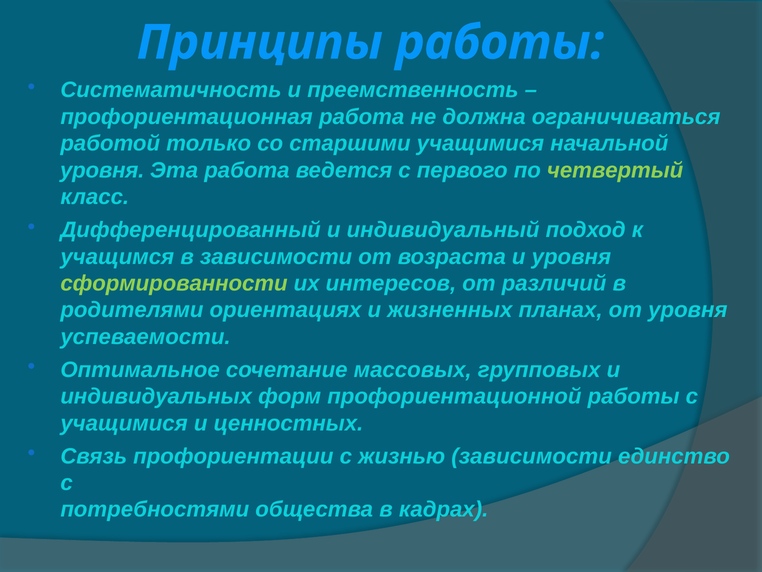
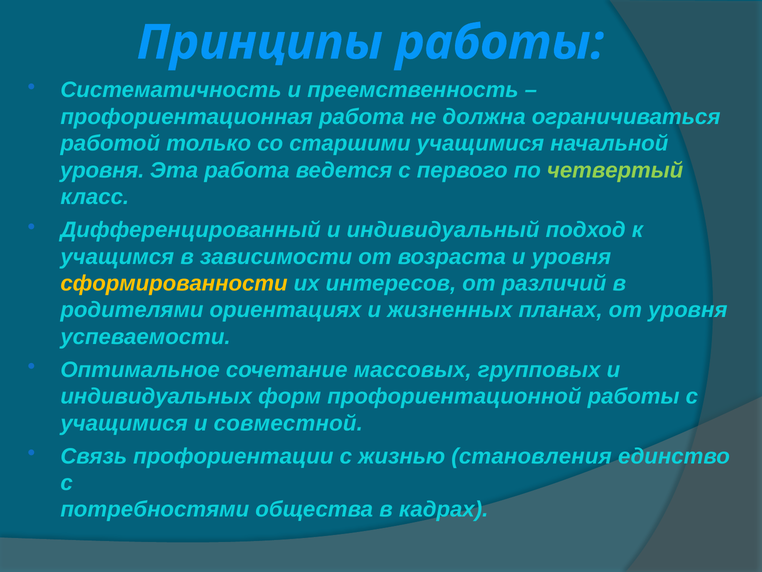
сформированности colour: light green -> yellow (174, 283)
ценностных: ценностных -> совместной (288, 423)
жизнью зависимости: зависимости -> становления (532, 456)
